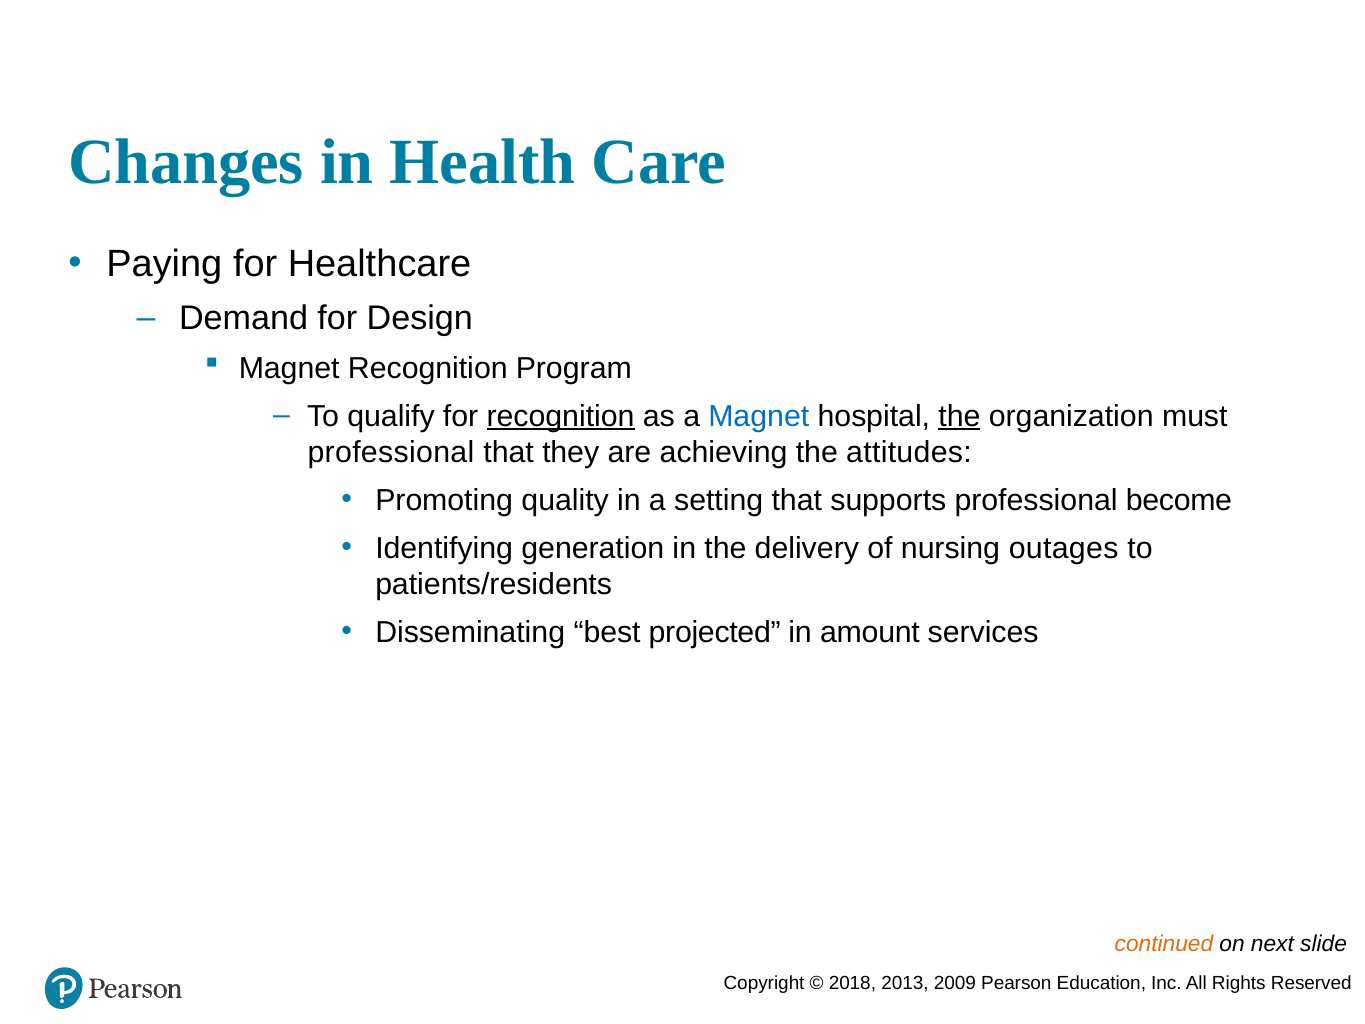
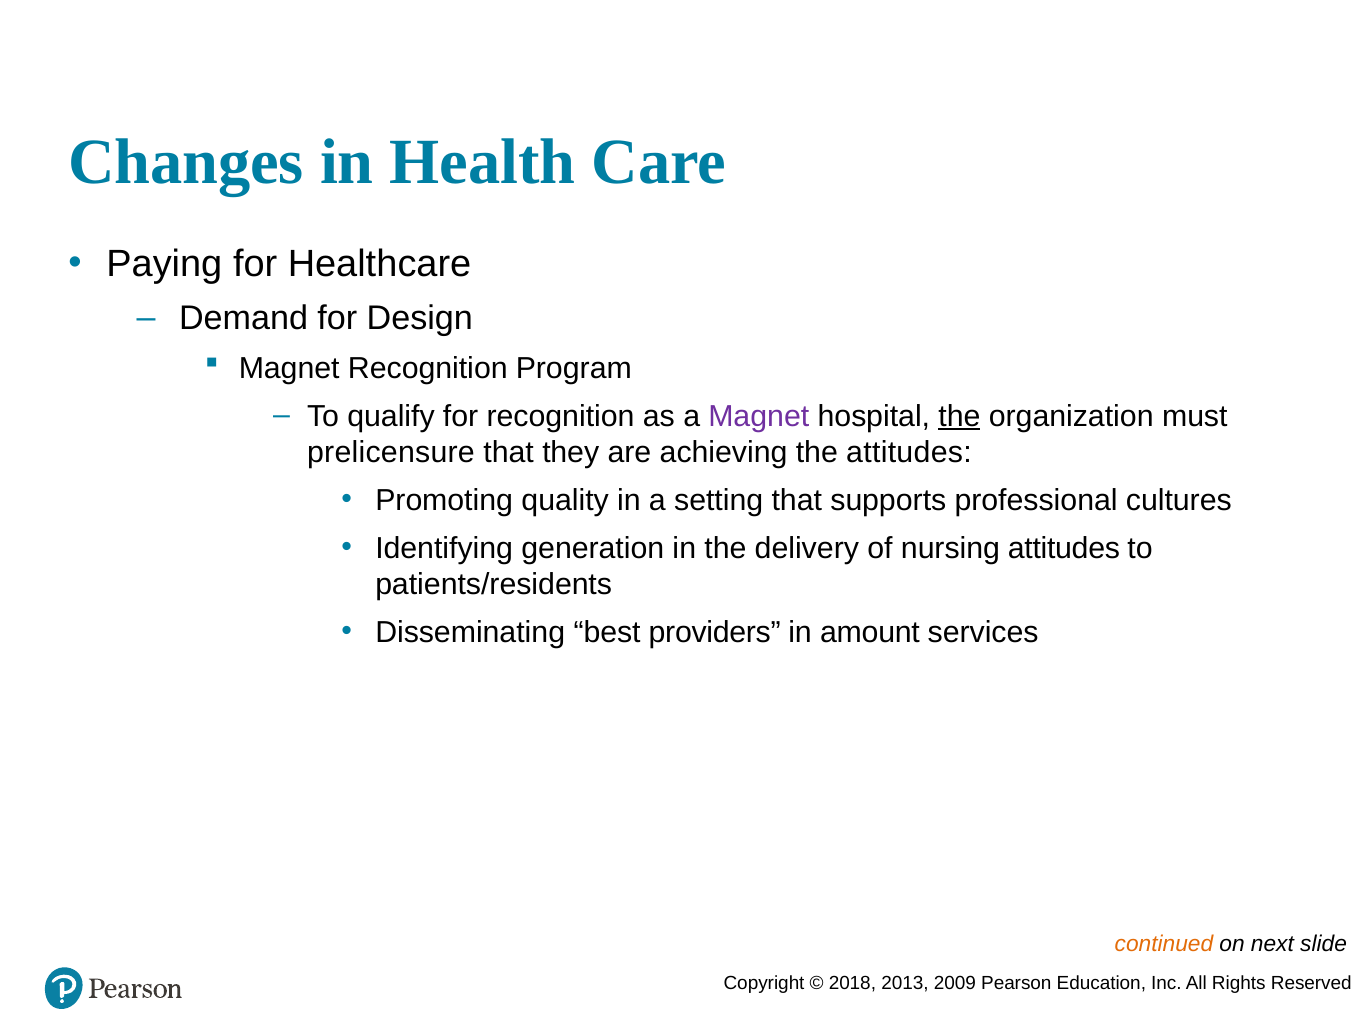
recognition underline: present -> none (561, 416)
Magnet colour: blue -> purple (759, 416)
professional: professional -> prelicensure (391, 453)
become: become -> cultures (1179, 500)
nursing outages: outages -> attitudes (1064, 548)
projected: projected -> providers (715, 632)
